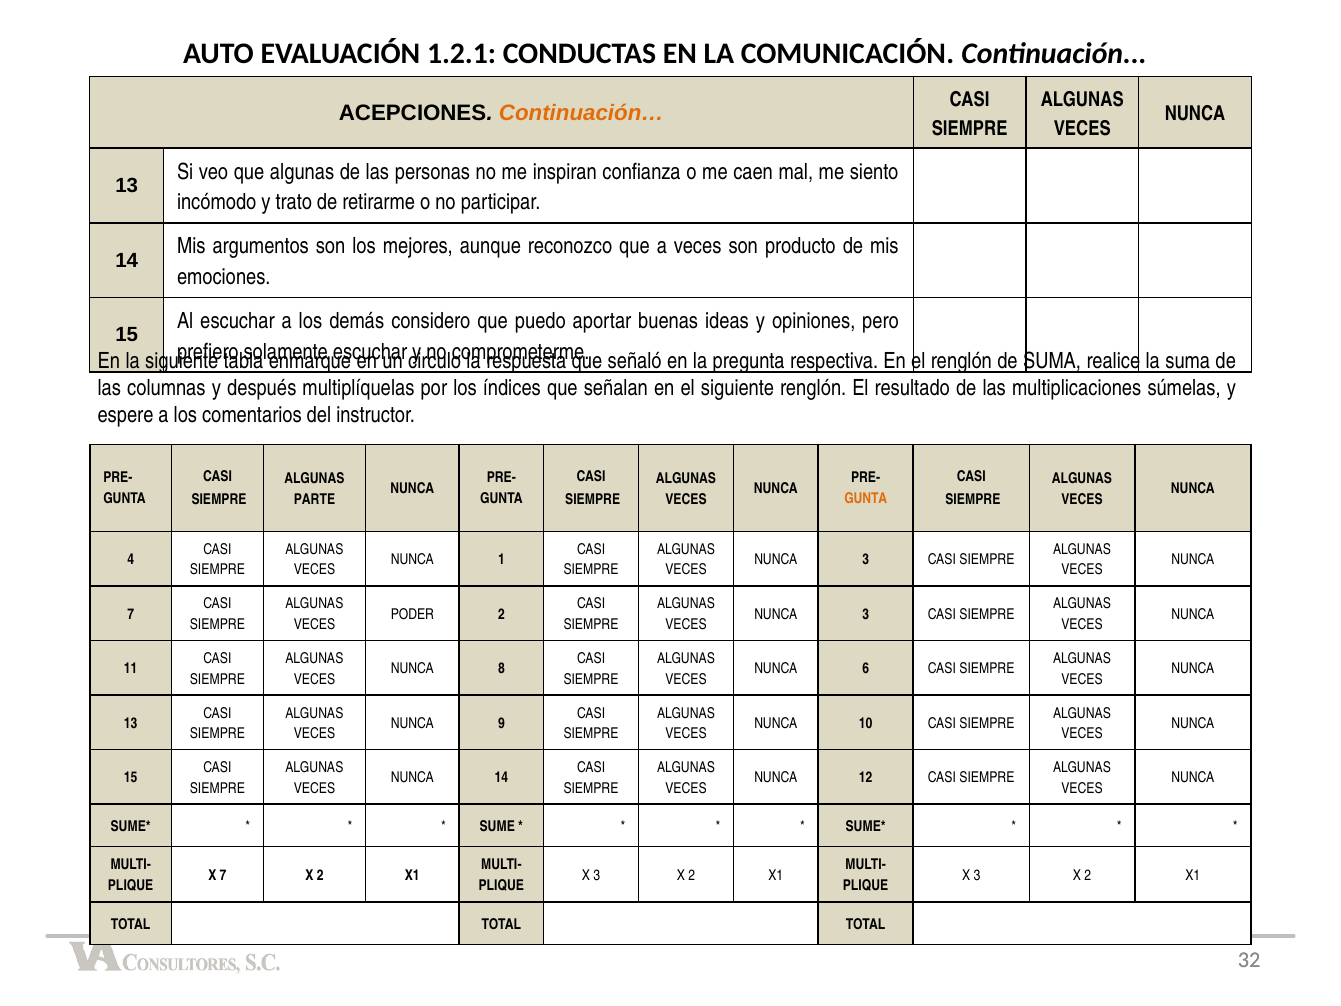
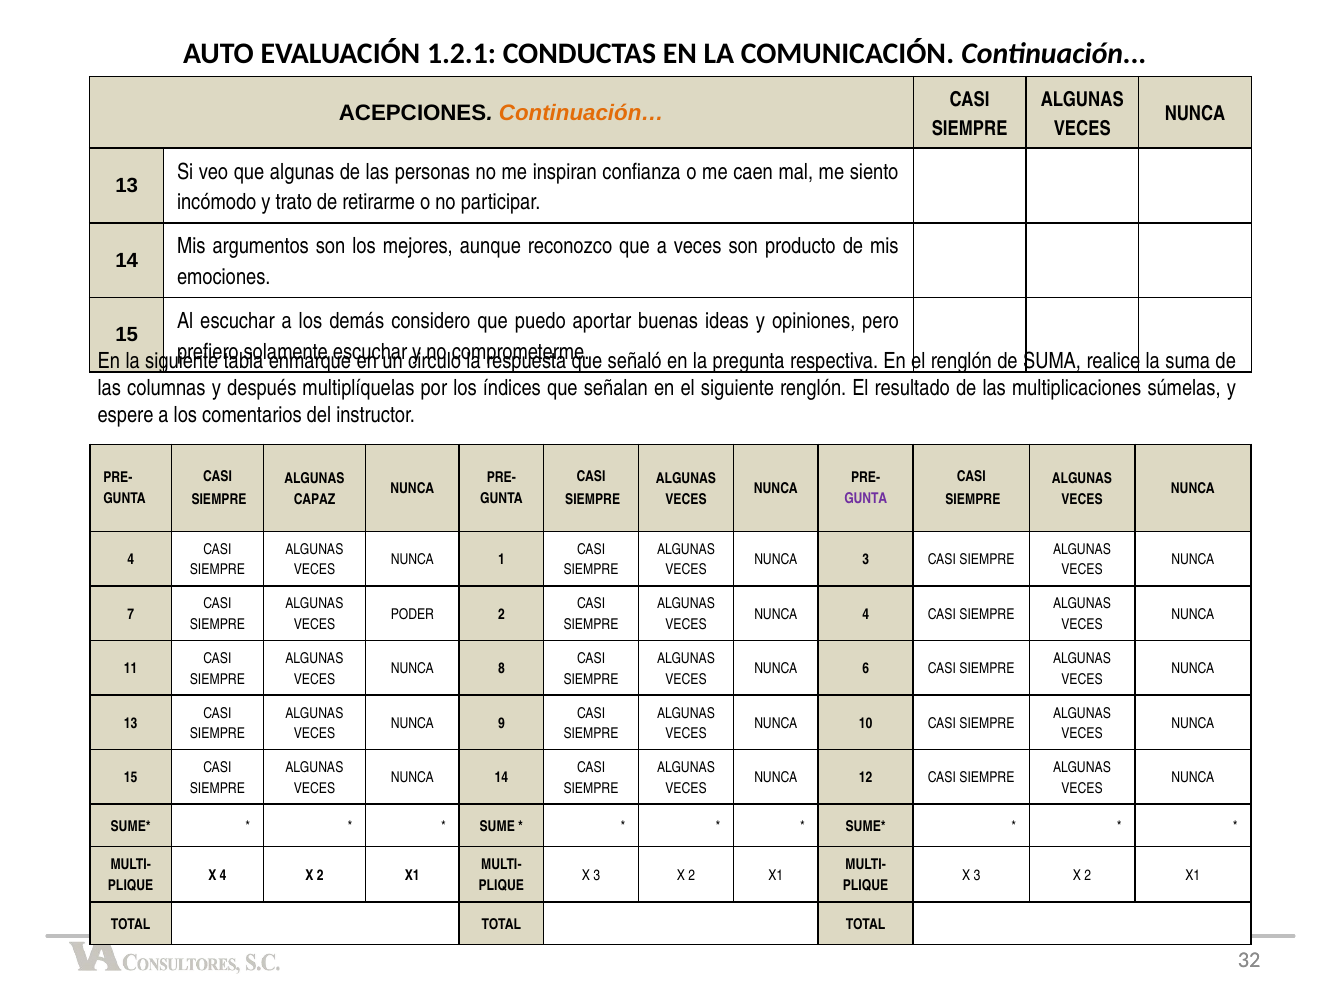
GUNTA colour: orange -> purple (866, 499)
PARTE: PARTE -> CAPAZ (315, 499)
3: 3 -> 4 (866, 614)
X 7: 7 -> 4 (223, 875)
